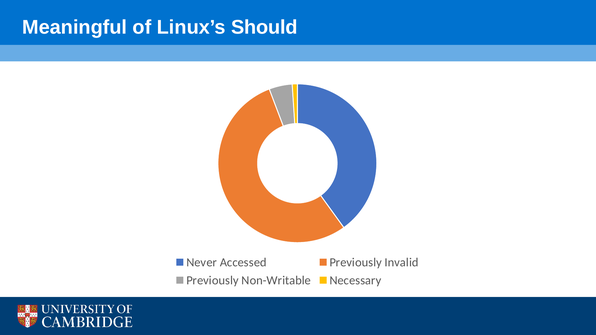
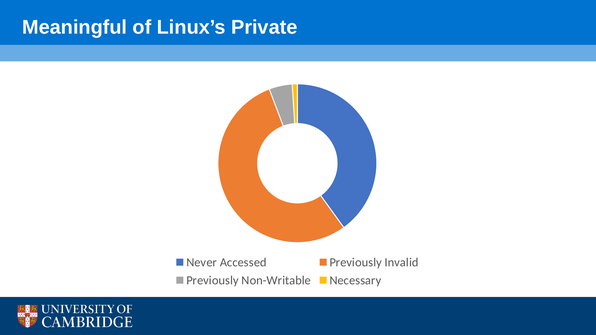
Should: Should -> Private (264, 27)
